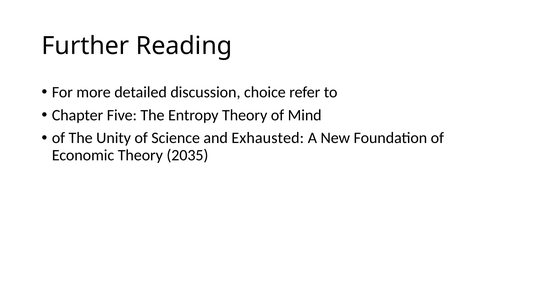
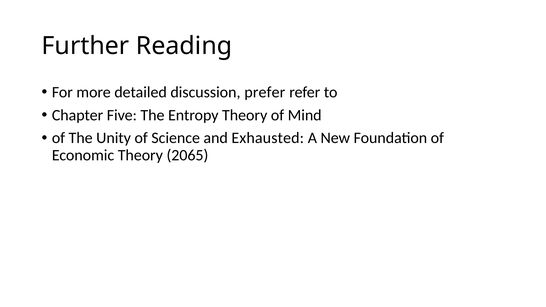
choice: choice -> prefer (265, 92)
2035: 2035 -> 2065 (187, 155)
